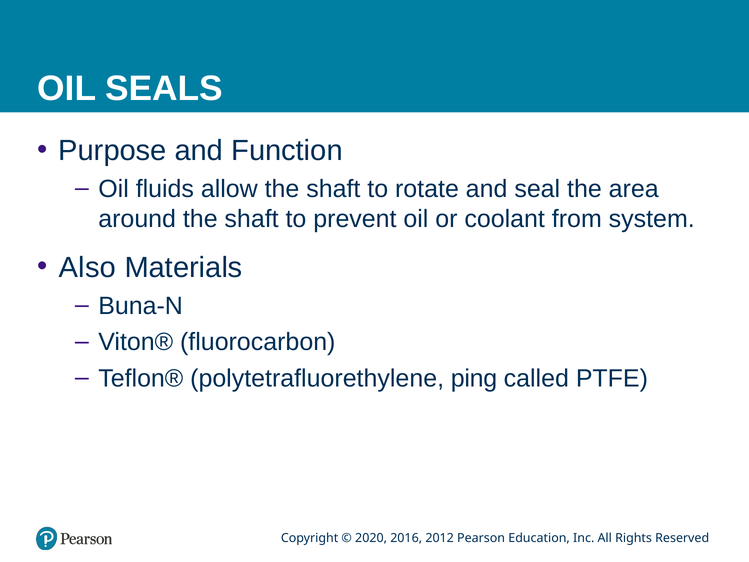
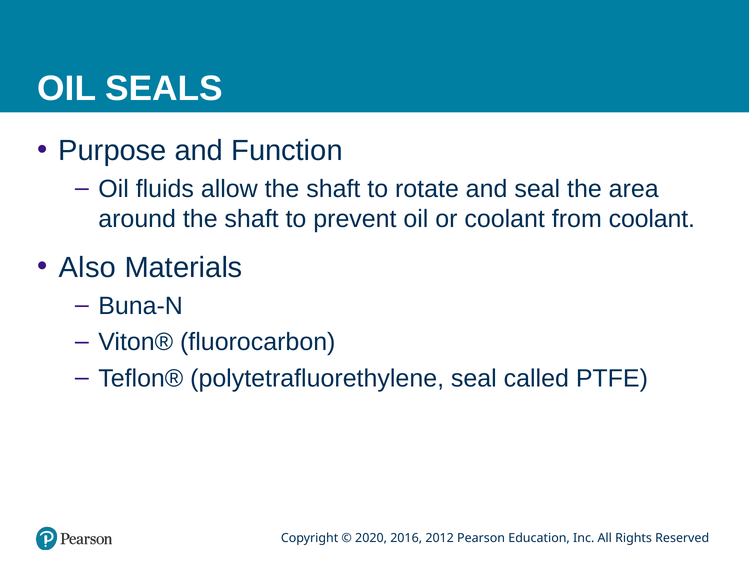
from system: system -> coolant (652, 219)
polytetrafluorethylene ping: ping -> seal (474, 378)
